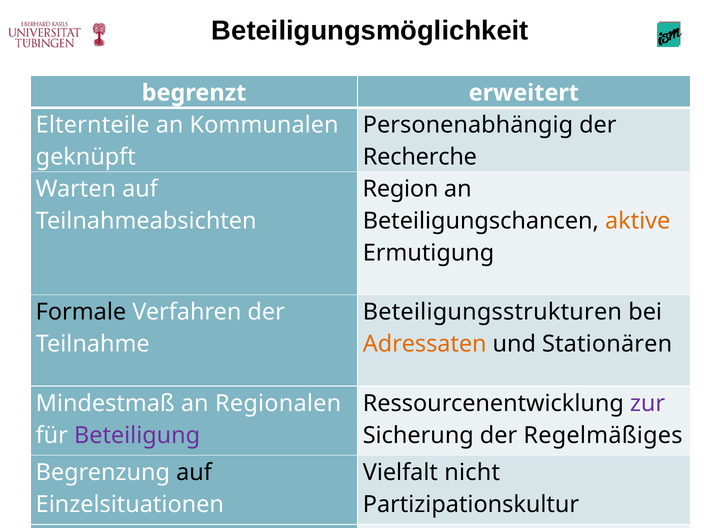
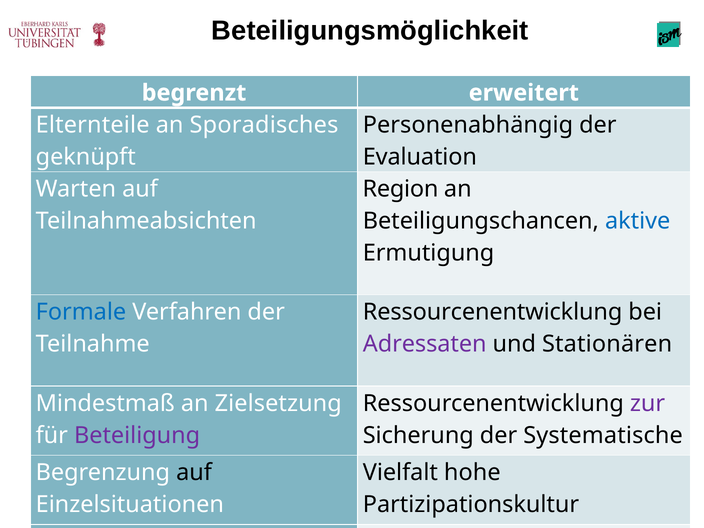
an Kommunalen: Kommunalen -> Sporadisches (264, 125)
Recherche: Recherche -> Evaluation (420, 157)
aktive colour: orange -> blue (638, 221)
Formale colour: black -> blue (81, 312)
Beteiligungsstrukturen: Beteiligungsstrukturen -> Ressourcenentwicklung (493, 312)
Adressaten colour: orange -> purple (425, 344)
Regionalen: Regionalen -> Zielsetzung (278, 403)
der Regelmäßiges: Regelmäßiges -> Systematische (603, 435)
nicht: nicht -> hohe (472, 473)
